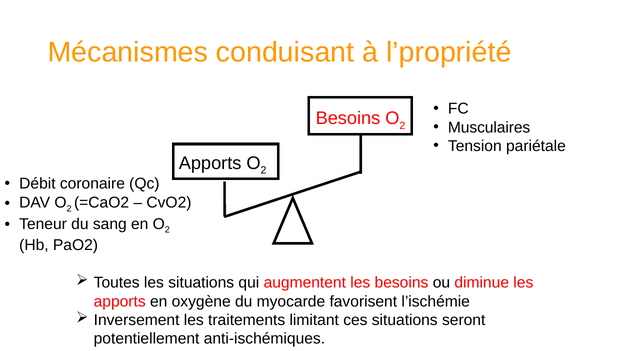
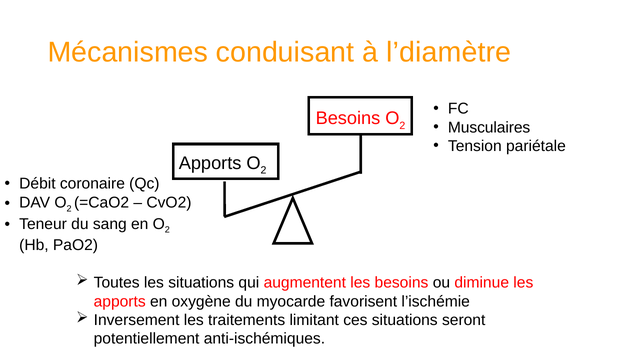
l’propriété: l’propriété -> l’diamètre (449, 52)
